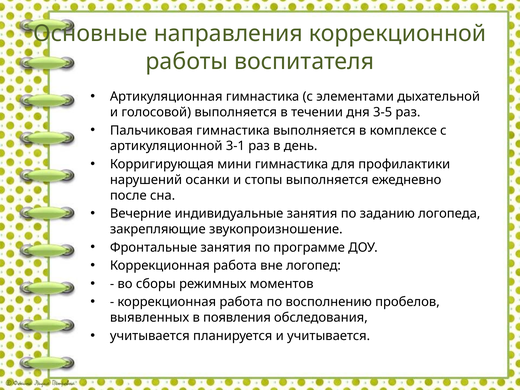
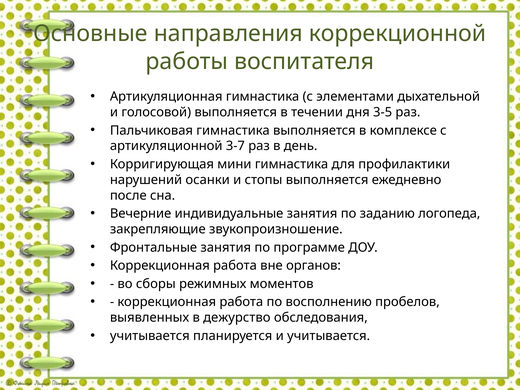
3-1: 3-1 -> 3-7 (235, 146)
логопед: логопед -> органов (314, 266)
появления: появления -> дежурство (237, 318)
